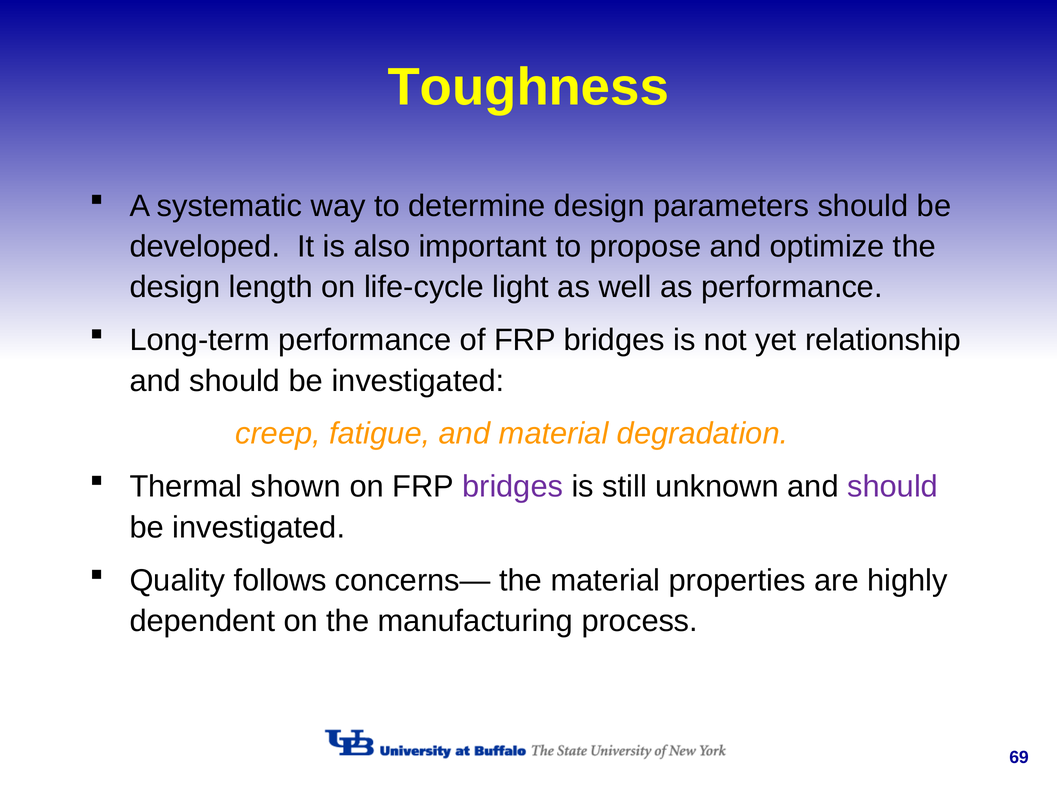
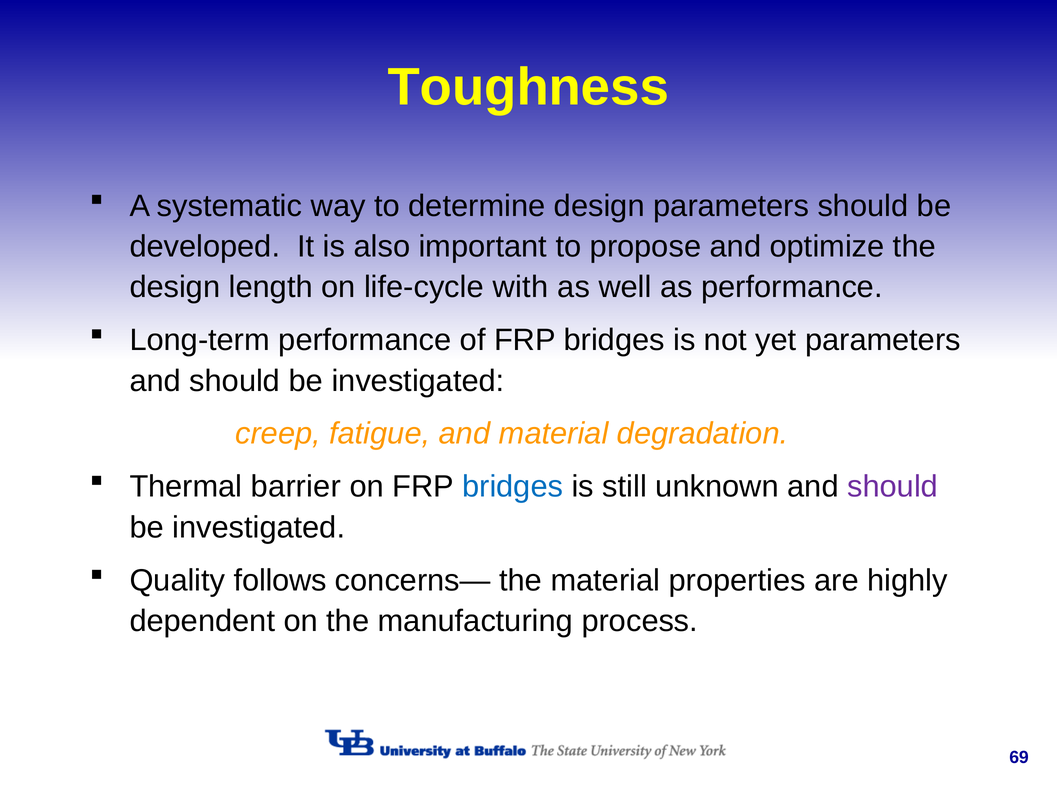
light: light -> with (520, 287)
yet relationship: relationship -> parameters (883, 340)
shown: shown -> barrier (296, 487)
bridges colour: purple -> blue (513, 487)
